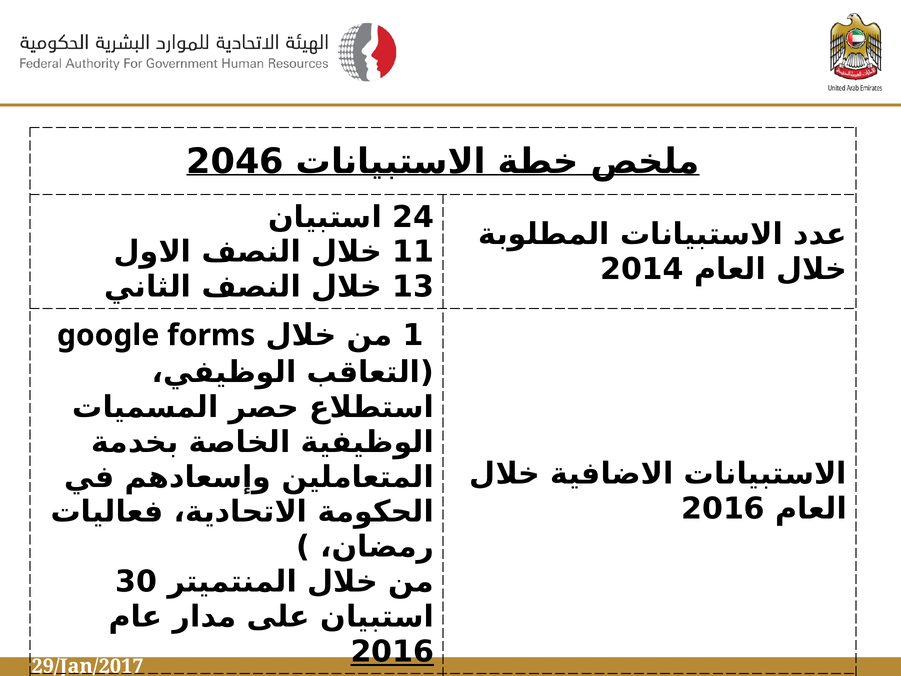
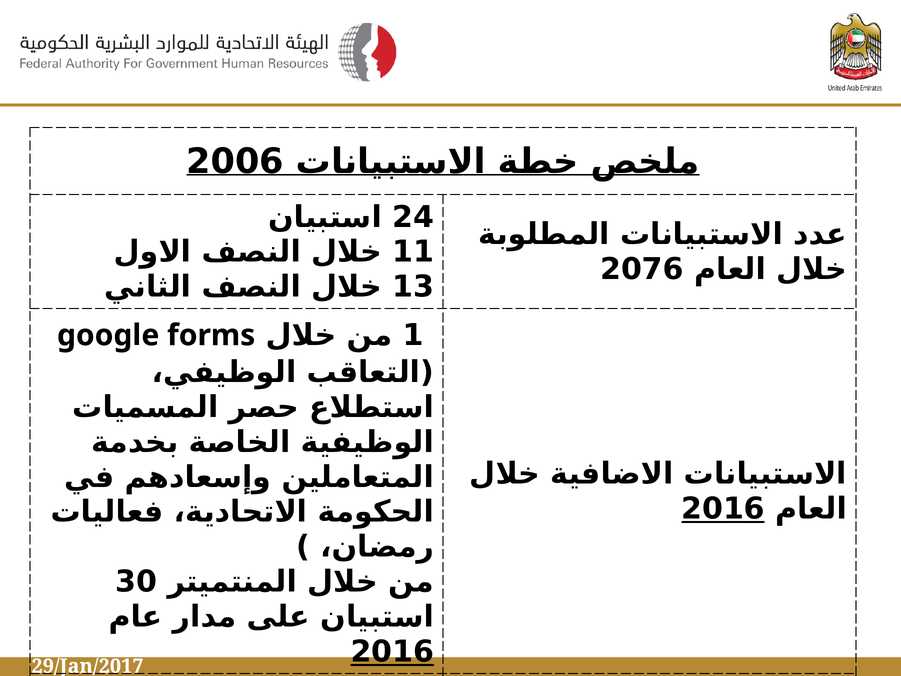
2046: 2046 -> 2006 (235, 162)
2014: 2014 -> 2076 (642, 269)
2016 underline: none -> present (723, 509)
